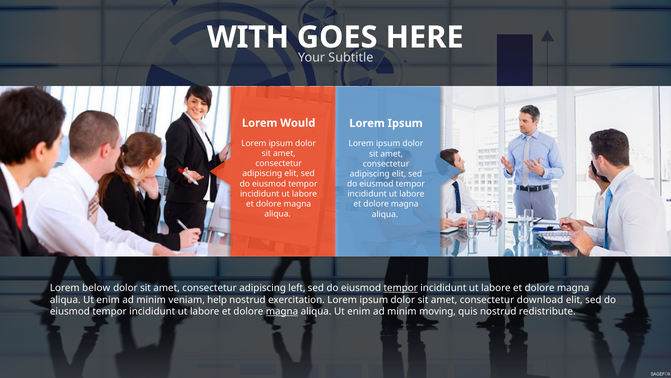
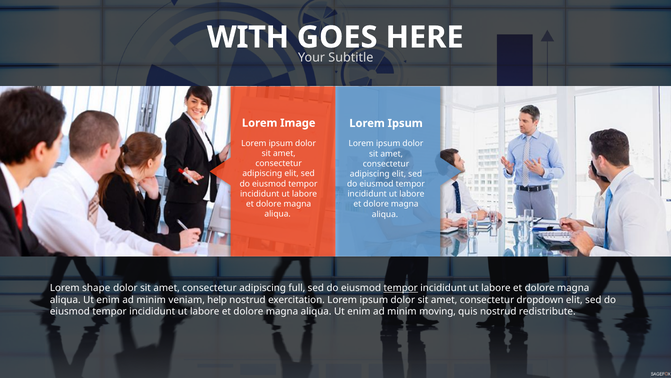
Would: Would -> Image (298, 123)
below: below -> shape (96, 288)
left: left -> full (297, 288)
download: download -> dropdown (540, 299)
magna underline: present -> none (282, 311)
